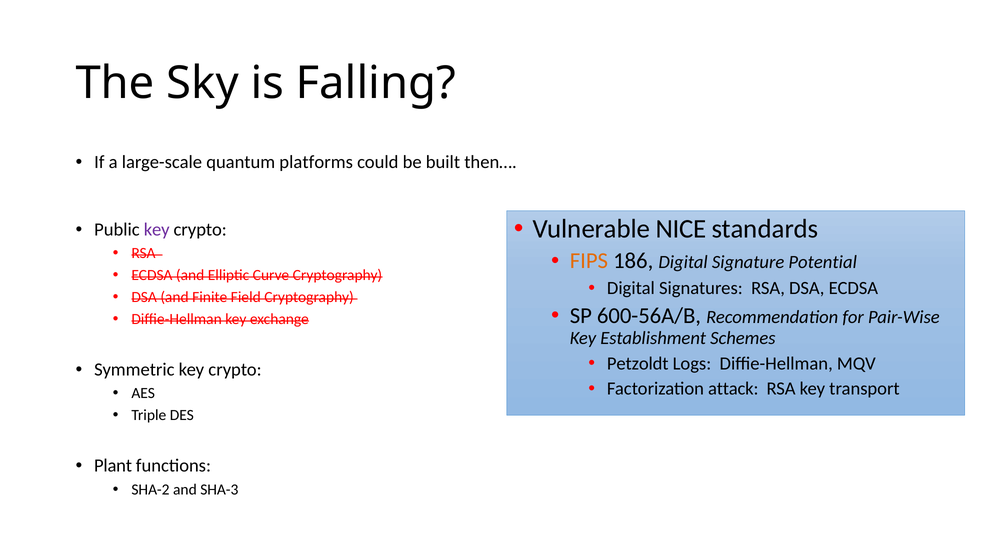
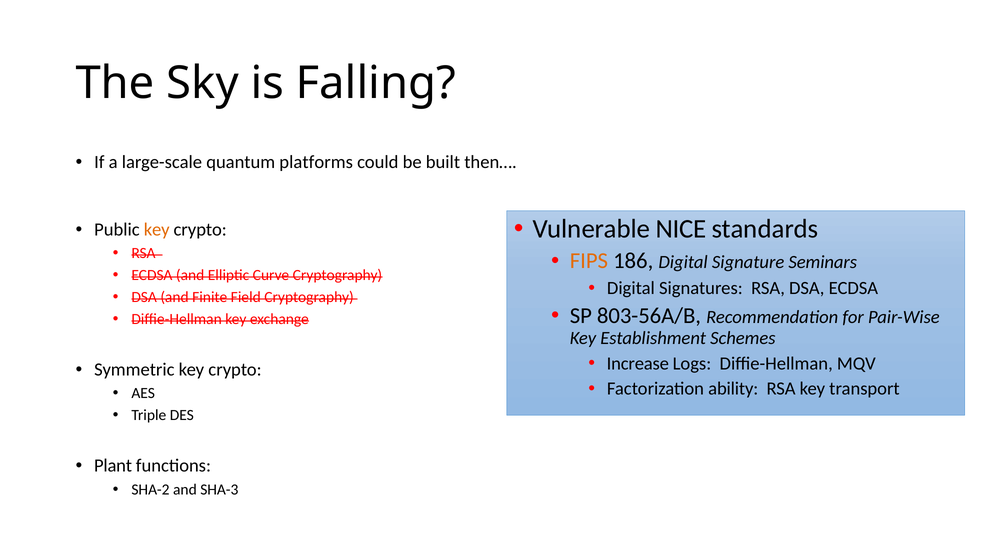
key colour: purple -> orange (157, 230)
Potential: Potential -> Seminars (823, 262)
600-56A/B: 600-56A/B -> 803-56A/B (649, 316)
Petzoldt: Petzoldt -> Increase (638, 363)
attack: attack -> ability (733, 389)
